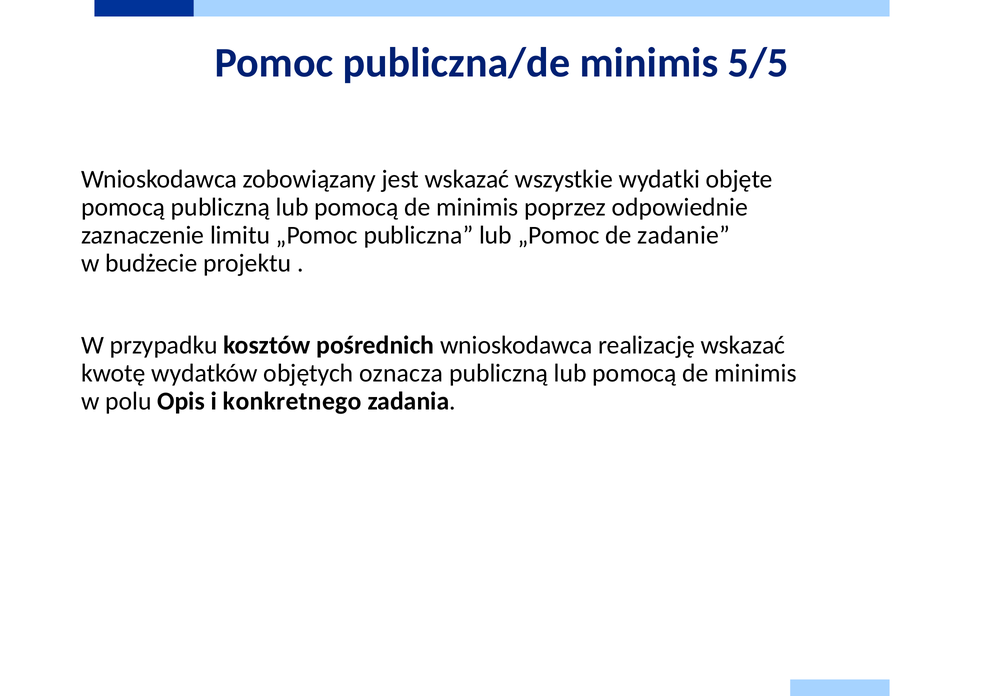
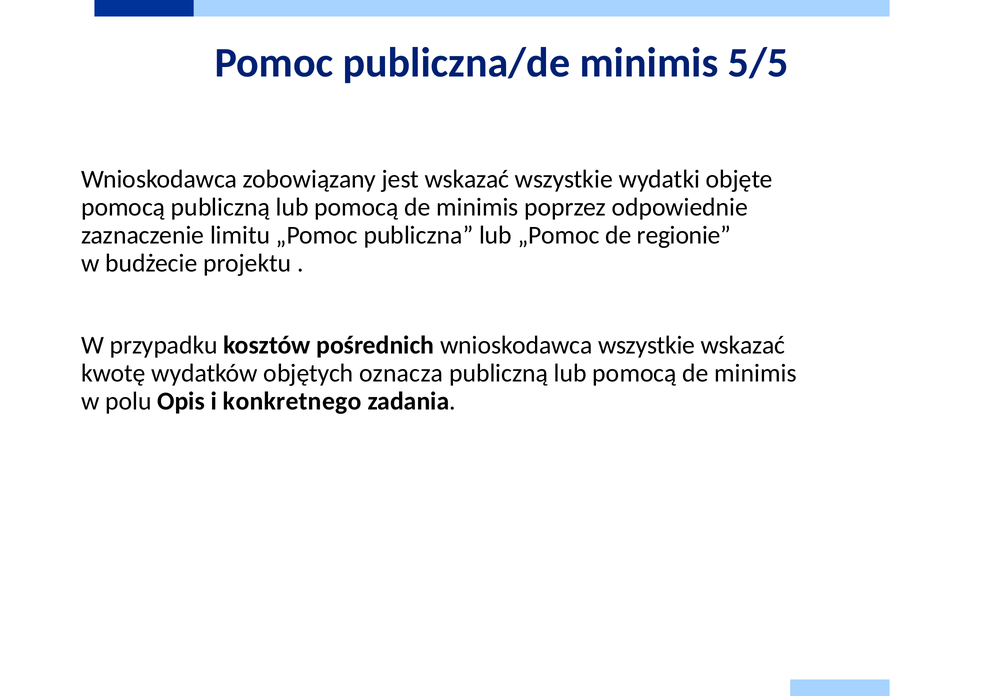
zadanie: zadanie -> regionie (684, 235)
wnioskodawca realizację: realizację -> wszystkie (647, 345)
